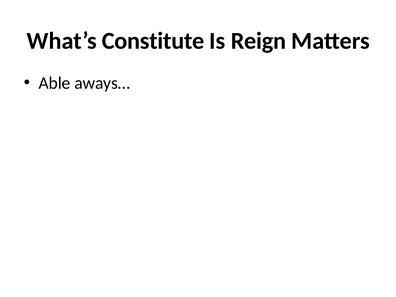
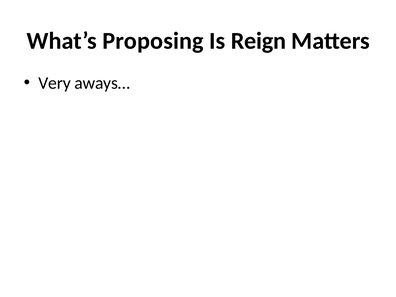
Constitute: Constitute -> Proposing (153, 41)
Able: Able -> Very (55, 83)
